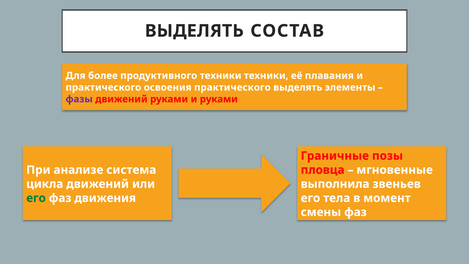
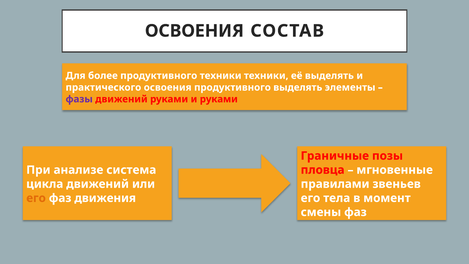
ВЫДЕЛЯТЬ: ВЫДЕЛЯТЬ -> ОСВОЕНИЯ (194, 31)
её плавания: плавания -> выделять (329, 76)
освоения практического: практического -> продуктивного (232, 87)
выполнила: выполнила -> правилами (335, 184)
его colour: green -> orange (36, 198)
